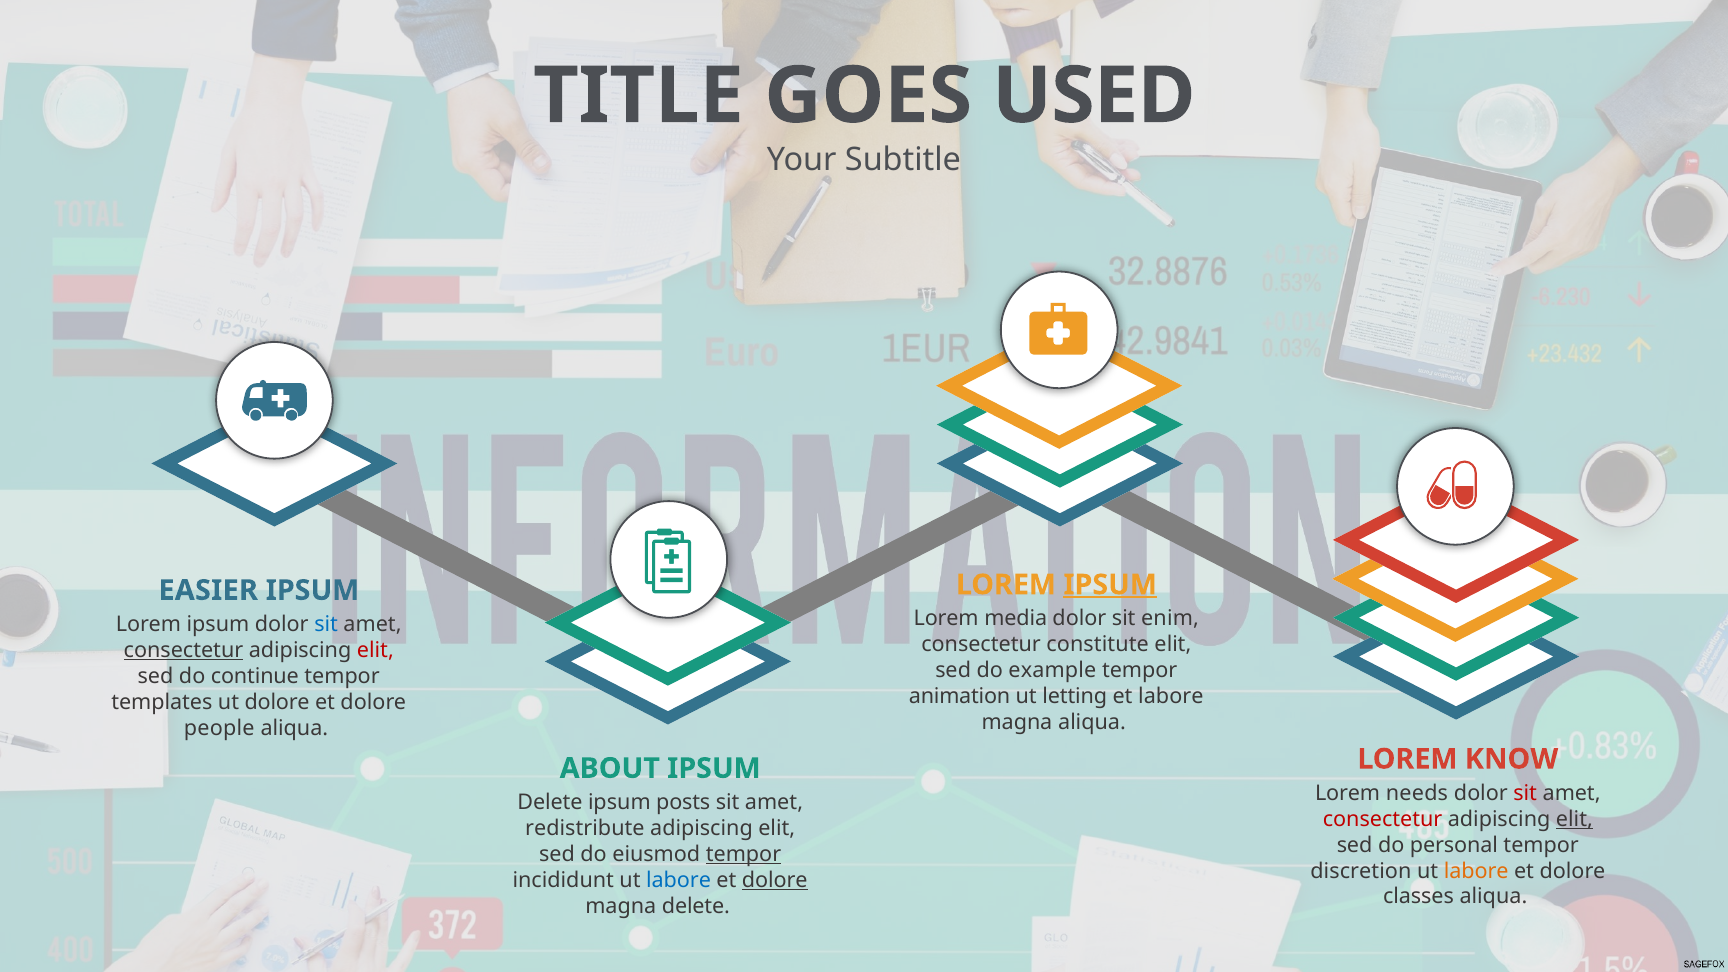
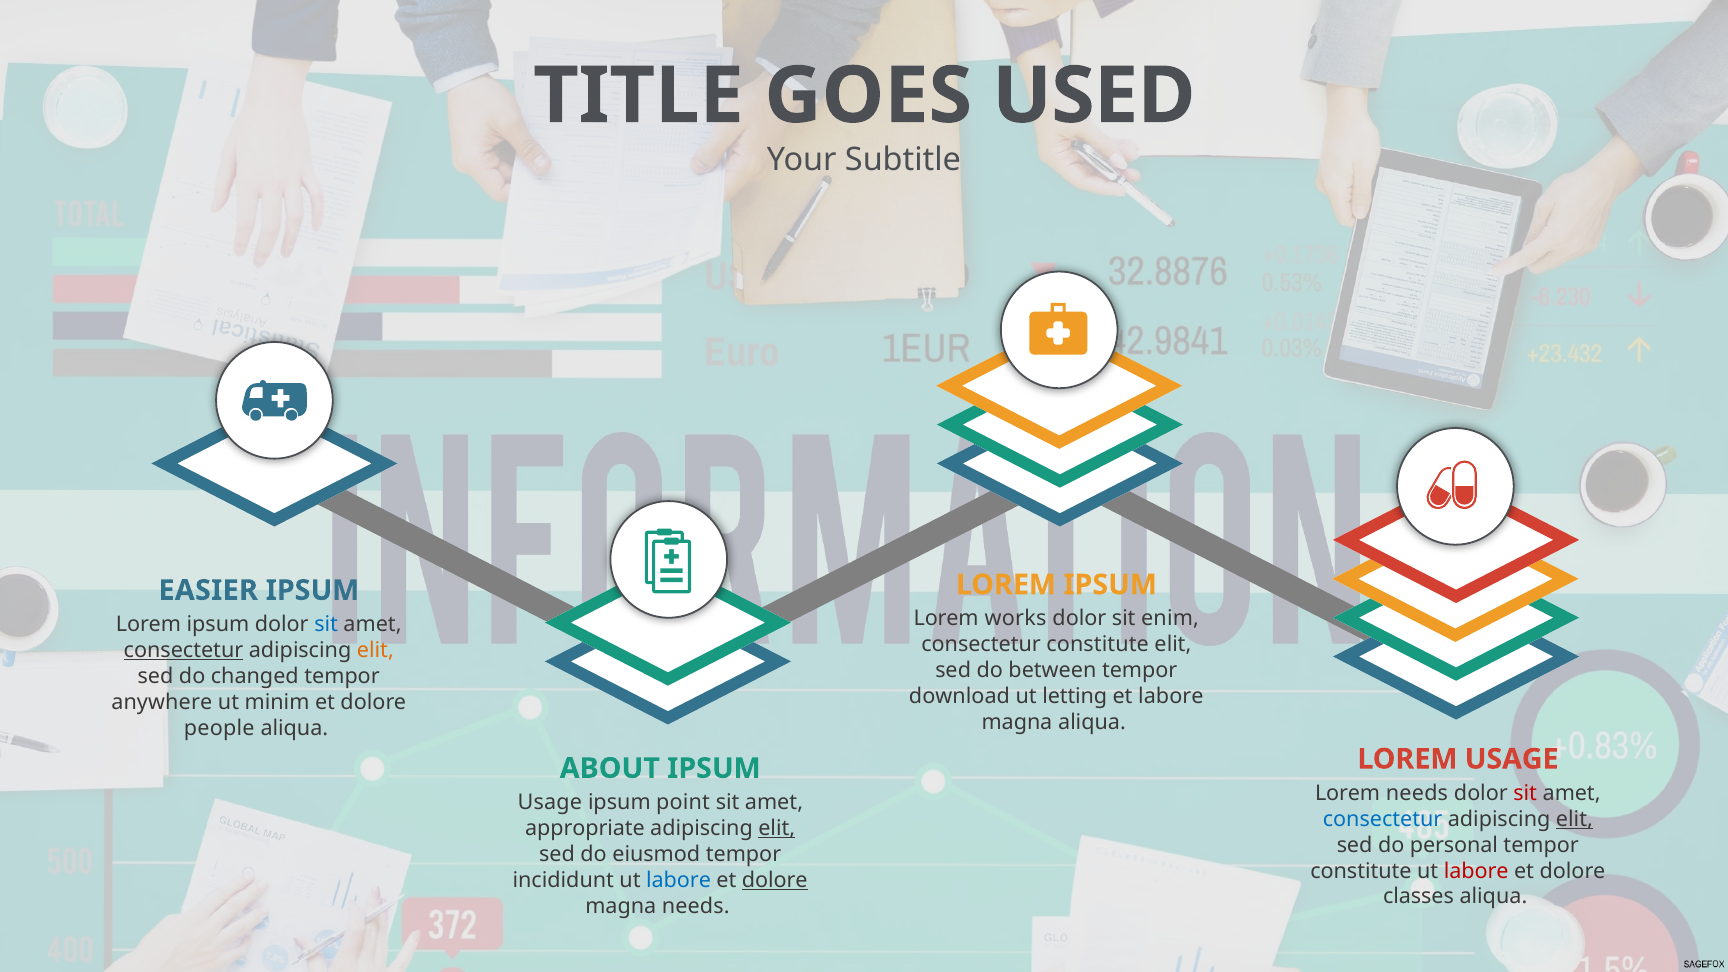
IPSUM underline: present -> none (1110, 585)
media: media -> works (1016, 619)
elit colour: red -> orange (375, 650)
example: example -> between (1052, 671)
continue: continue -> changed (255, 676)
animation: animation -> download (959, 697)
templates: templates -> anywhere (162, 702)
ut dolore: dolore -> minim (277, 702)
LOREM KNOW: KNOW -> USAGE (1512, 759)
Delete: Delete -> Usage (550, 802)
posts: posts -> point (683, 802)
consectetur colour: red -> blue (1383, 819)
redistribute: redistribute -> appropriate (585, 828)
elit underline: none -> present (777, 828)
tempor underline: present -> none (744, 854)
discretion: discretion -> constitute (1361, 871)
labore colour: orange -> red (1476, 871)
magna delete: delete -> needs (696, 906)
